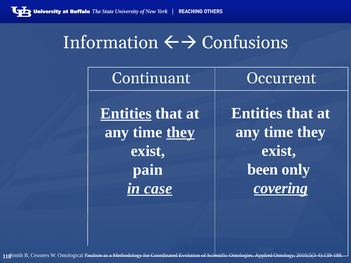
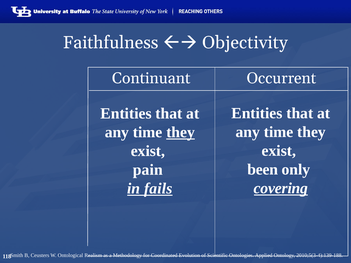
Information: Information -> Faithfulness (111, 43)
Confusions: Confusions -> Objectivity (245, 43)
Entities underline: present -> none (126, 114)
case: case -> fails (158, 189)
